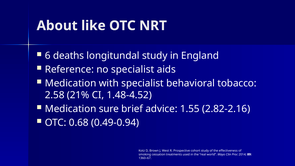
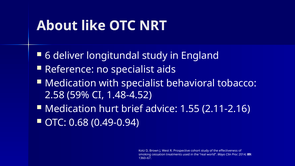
deaths: deaths -> deliver (69, 56)
21%: 21% -> 59% (78, 95)
sure: sure -> hurt (109, 109)
2.82-2.16: 2.82-2.16 -> 2.11-2.16 (226, 109)
